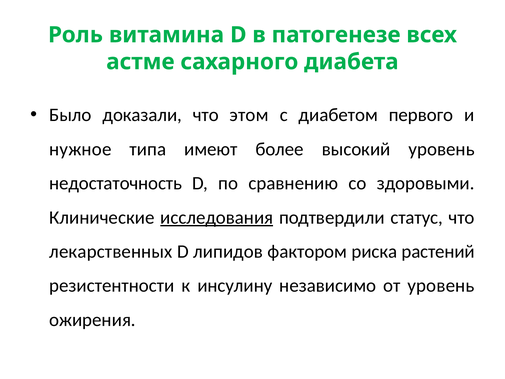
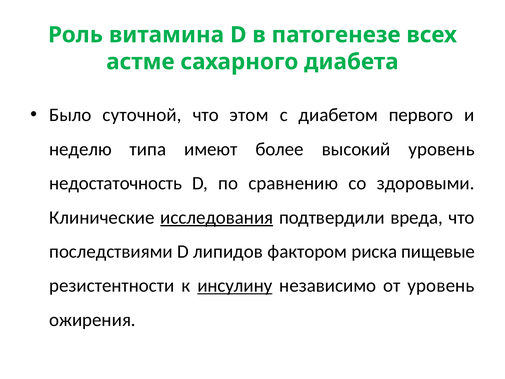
доказали: доказали -> суточной (142, 115)
нужное: нужное -> неделю (80, 149)
статус: статус -> вреда (417, 217)
лекарственных: лекарственных -> последствиями (111, 251)
растений: растений -> пищевые (438, 251)
инсулину underline: none -> present (235, 286)
